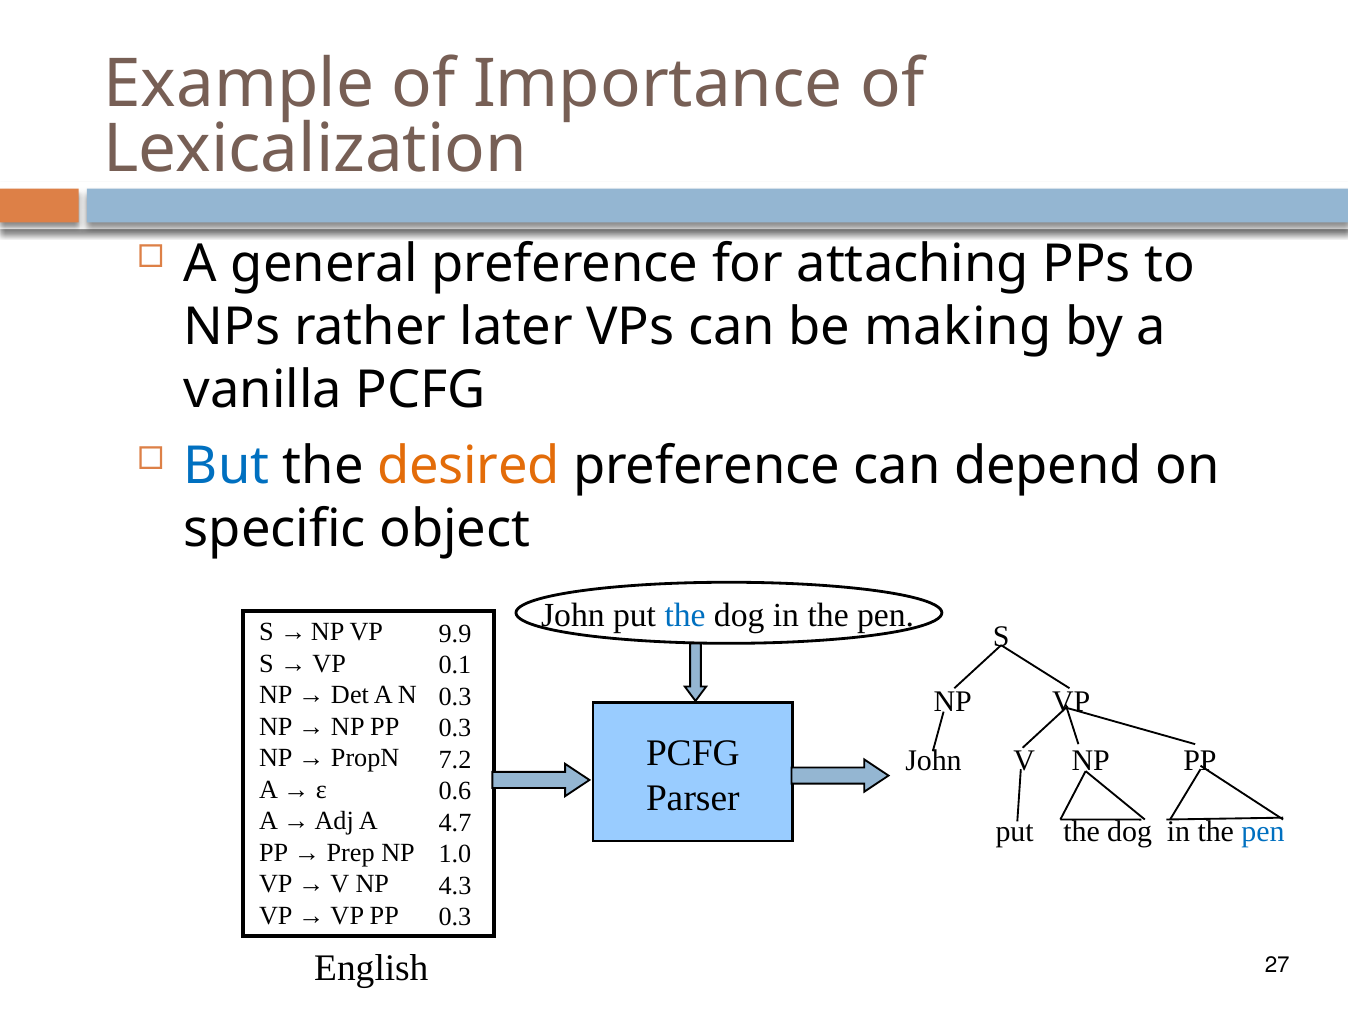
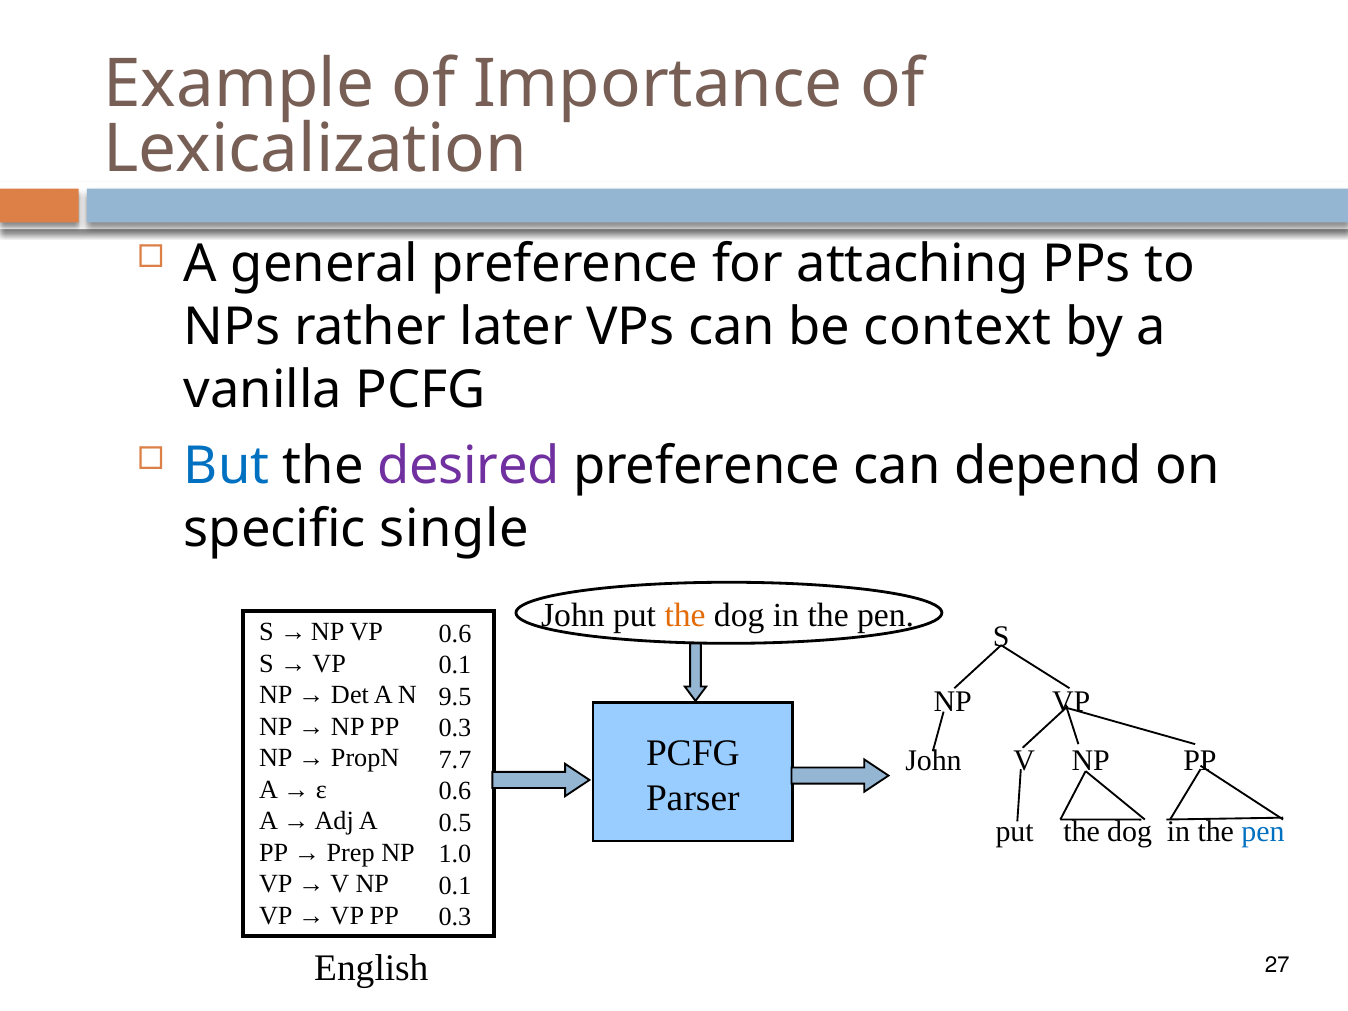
making: making -> context (958, 327)
desired colour: orange -> purple (469, 466)
object: object -> single (455, 529)
the colour: blue -> orange (685, 616)
9.9: 9.9 -> 0.6 (455, 634)
0.3: 0.3 -> 9.5 (455, 697)
7.2: 7.2 -> 7.7 (455, 760)
4.7: 4.7 -> 0.5 (455, 823)
4.3: 4.3 -> 0.1 (455, 886)
